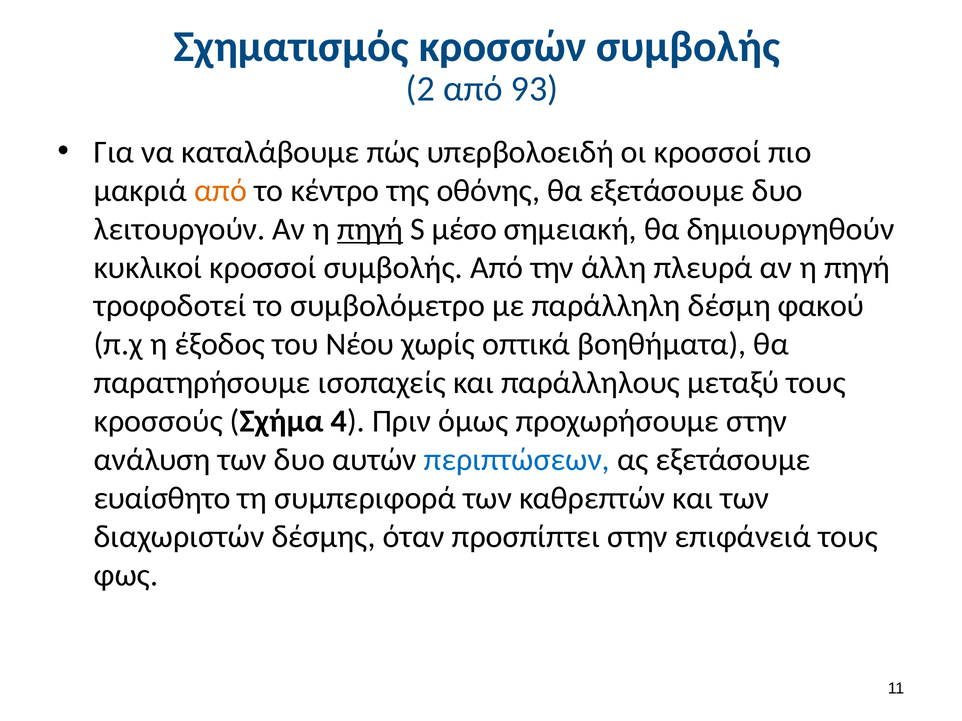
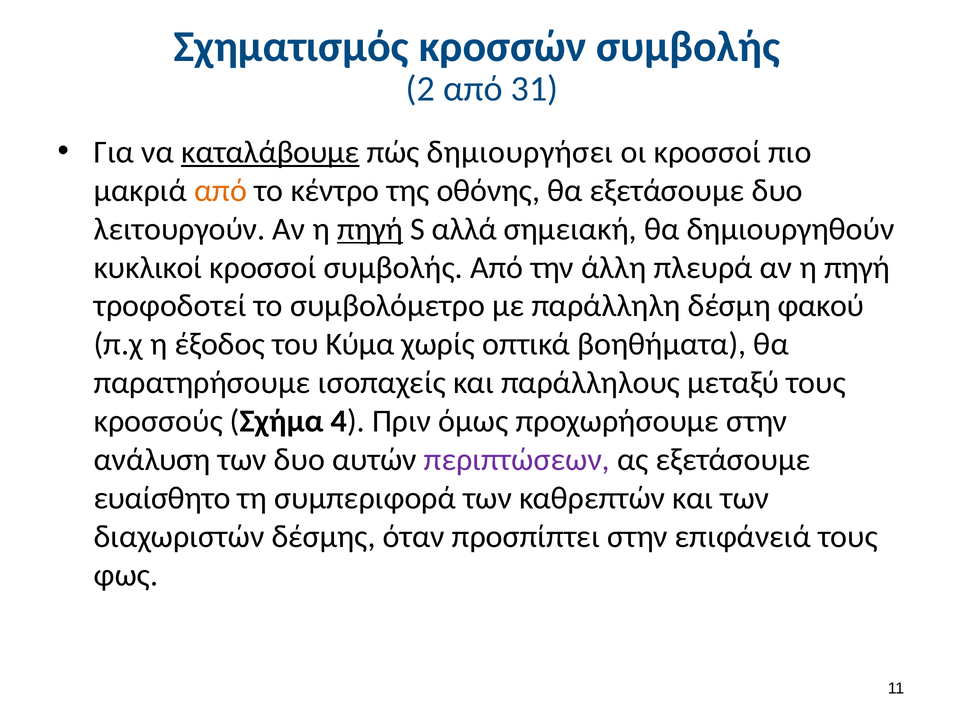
93: 93 -> 31 (534, 89)
καταλάβουμε underline: none -> present (270, 152)
υπερβολοειδή: υπερβολοειδή -> δημιουργήσει (520, 152)
μέσο: μέσο -> αλλά (464, 229)
Νέου: Νέου -> Κύμα (360, 345)
περιπτώσεων colour: blue -> purple (517, 460)
